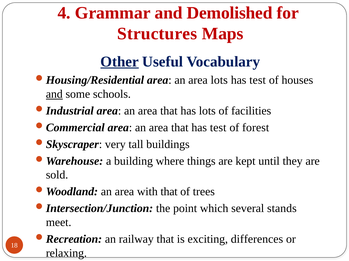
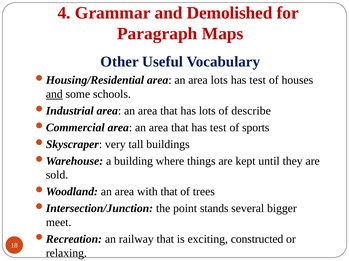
Structures: Structures -> Paragraph (157, 34)
Other underline: present -> none (120, 62)
facilities: facilities -> describe (251, 111)
forest: forest -> sports (256, 128)
which: which -> stands (214, 209)
stands: stands -> bigger (282, 209)
differences: differences -> constructed (257, 240)
